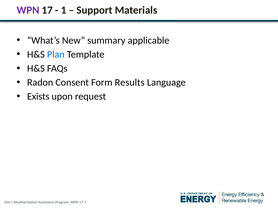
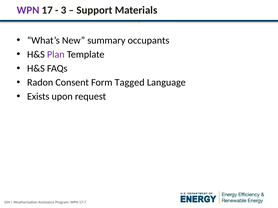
1: 1 -> 3 (64, 10)
applicable: applicable -> occupants (149, 41)
Plan colour: blue -> purple (56, 55)
Results: Results -> Tagged (130, 83)
